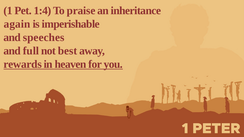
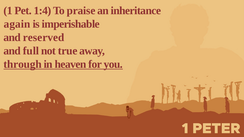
speeches: speeches -> reserved (44, 37)
best: best -> true (68, 51)
rewards: rewards -> through (23, 64)
